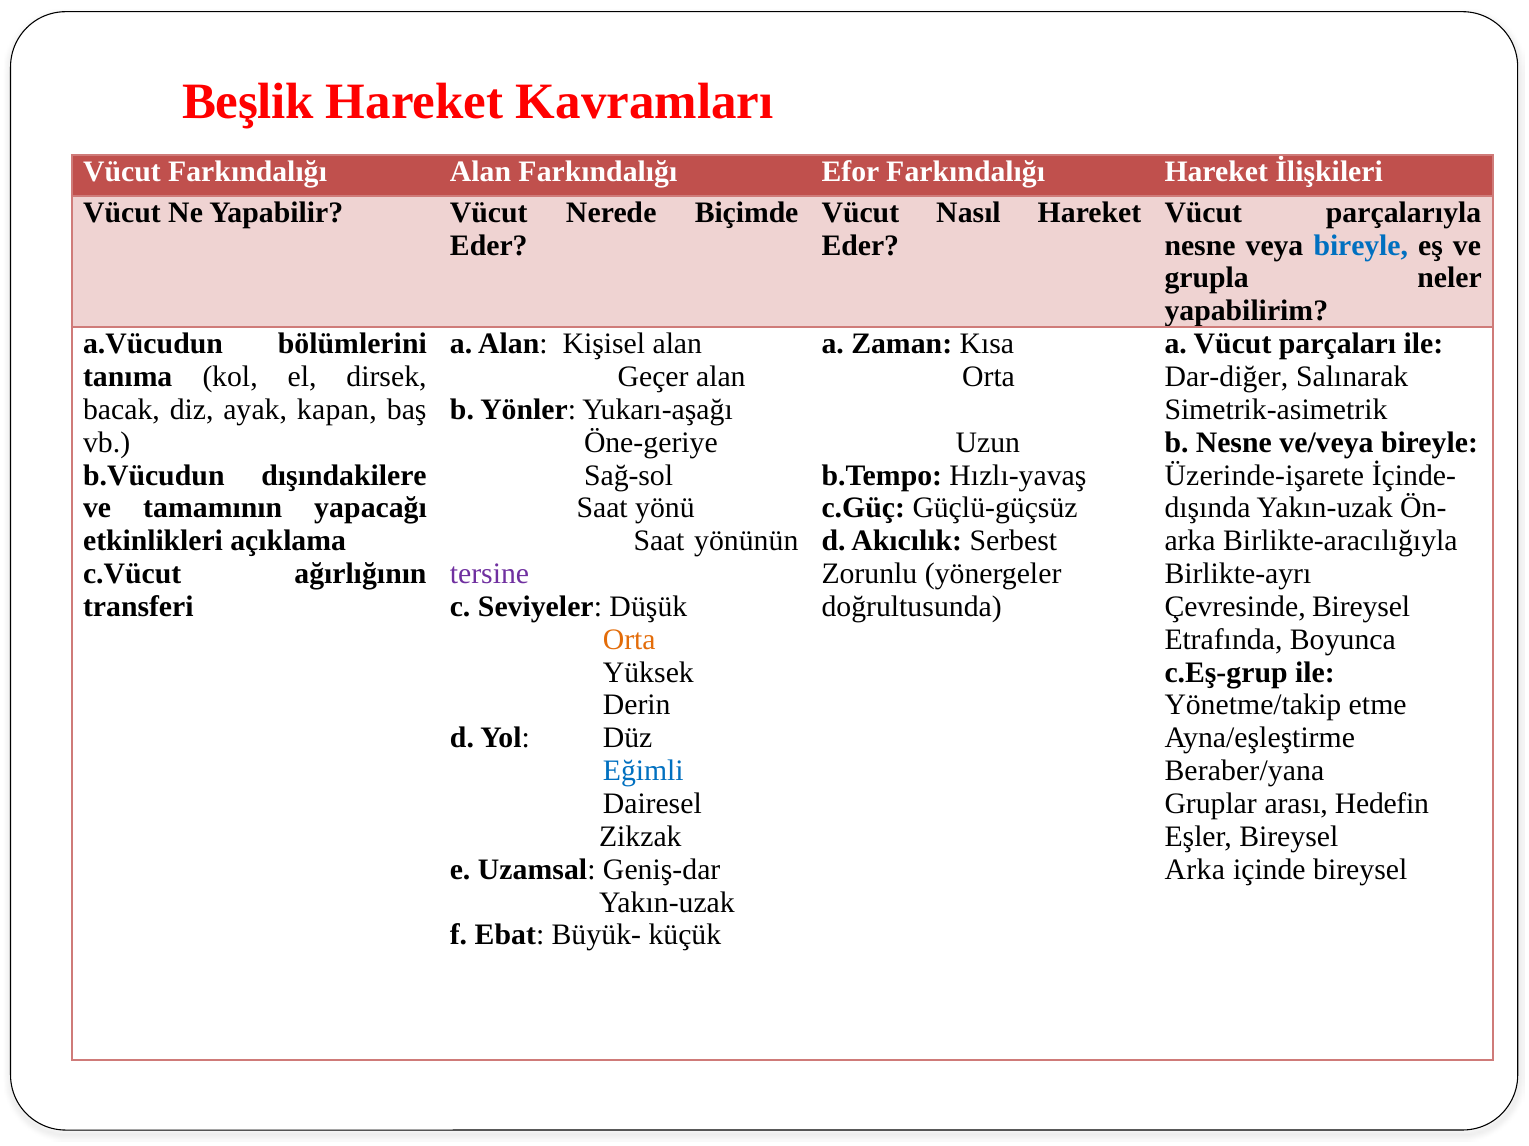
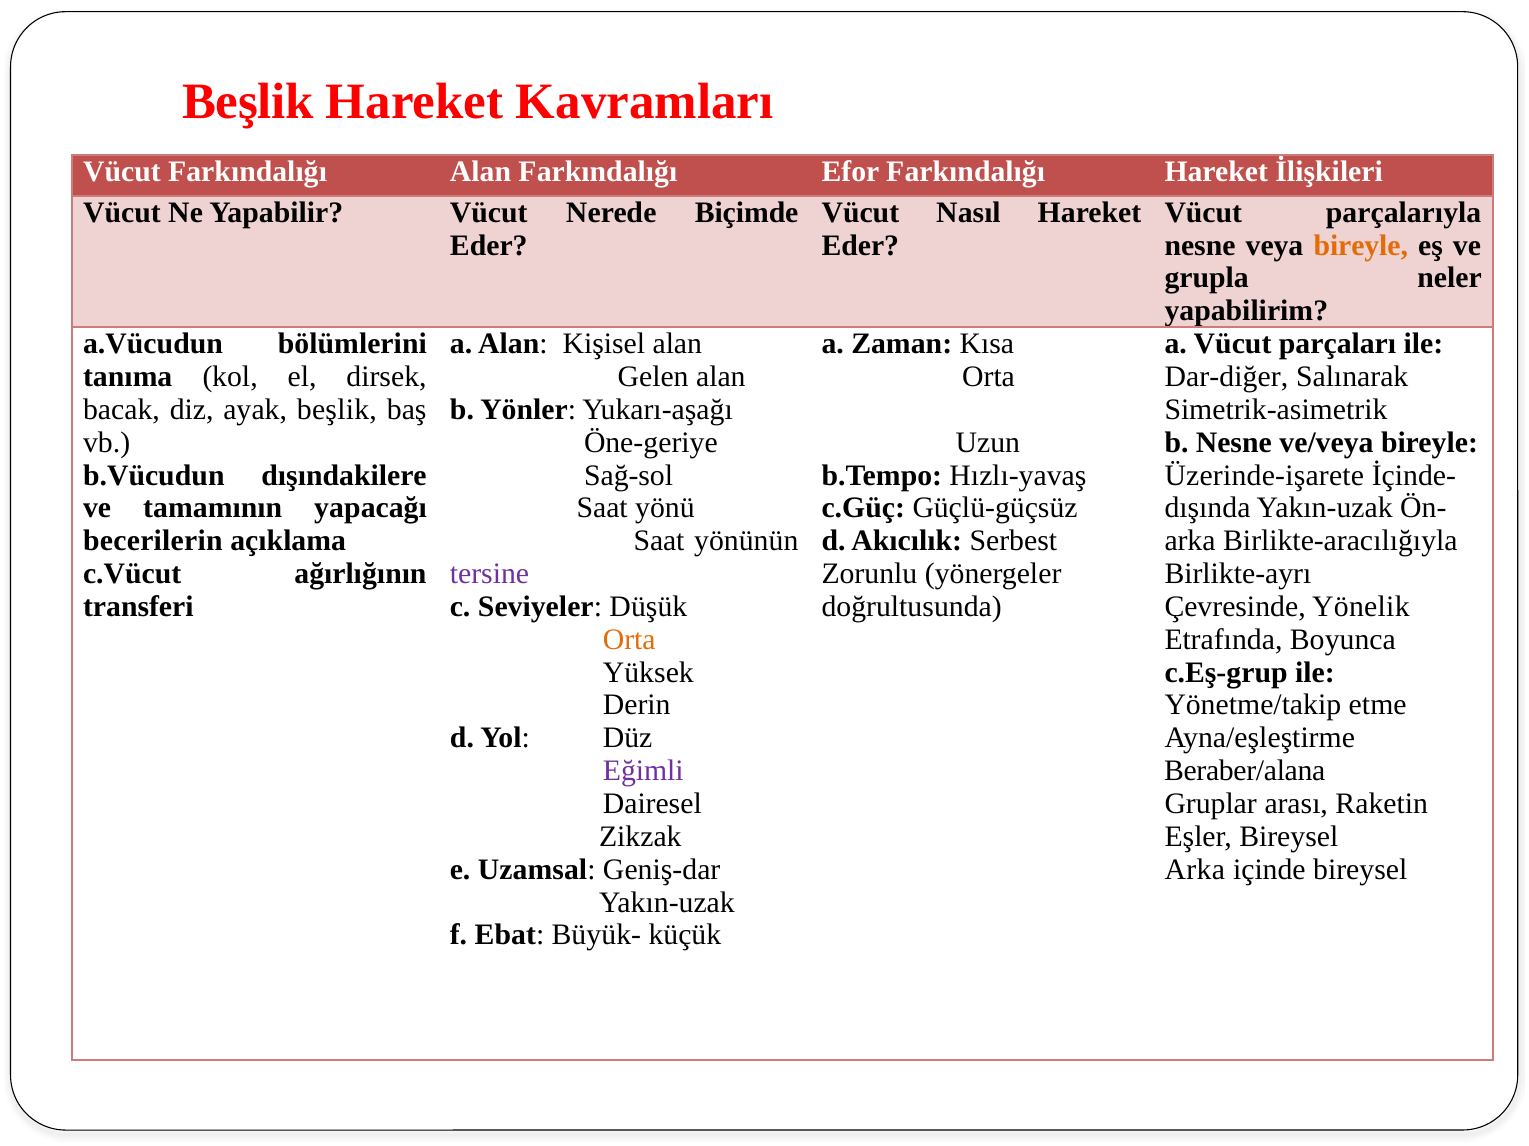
bireyle colour: blue -> orange (1361, 245)
Geçer: Geçer -> Gelen (653, 377)
ayak kapan: kapan -> beşlik (337, 410)
etkinlikleri: etkinlikleri -> becerilerin (153, 541)
Çevresinde Bireysel: Bireysel -> Yönelik (1361, 607)
Eğimli colour: blue -> purple (643, 771)
Beraber/yana: Beraber/yana -> Beraber/alana (1245, 771)
Hedefin: Hedefin -> Raketin (1382, 804)
